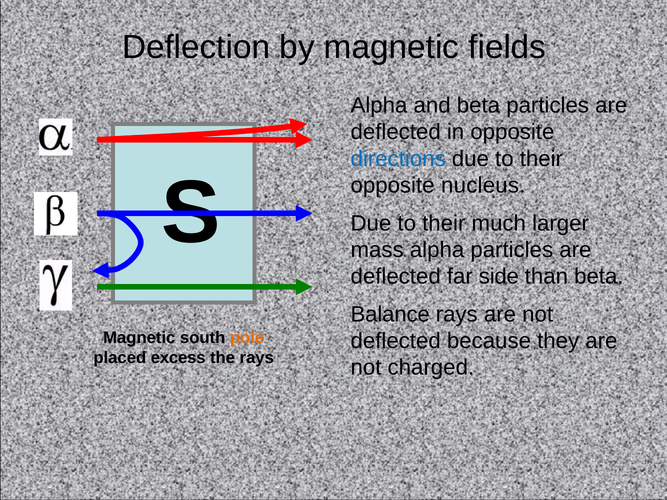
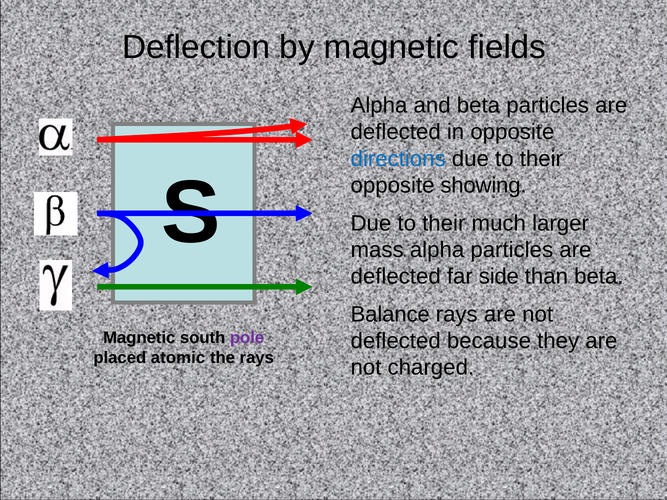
nucleus: nucleus -> showing (483, 186)
pole colour: orange -> purple (247, 338)
excess: excess -> atomic (178, 358)
